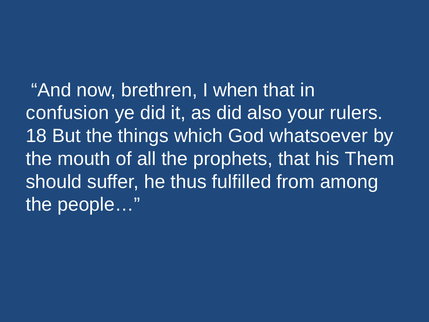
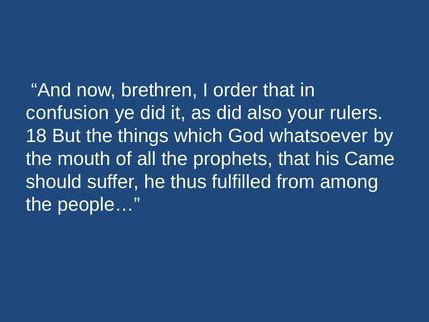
when: when -> order (236, 90)
Them: Them -> Came (370, 159)
